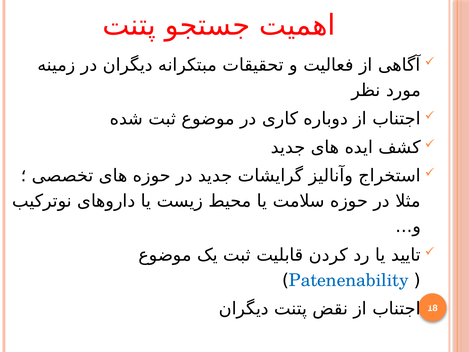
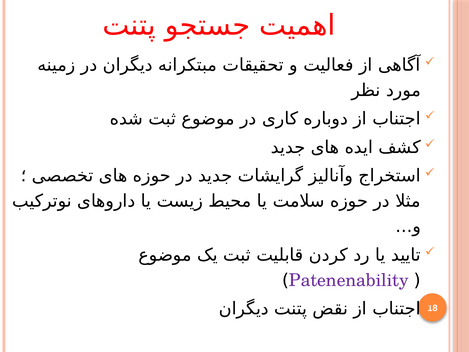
Patenenability colour: blue -> purple (349, 280)
